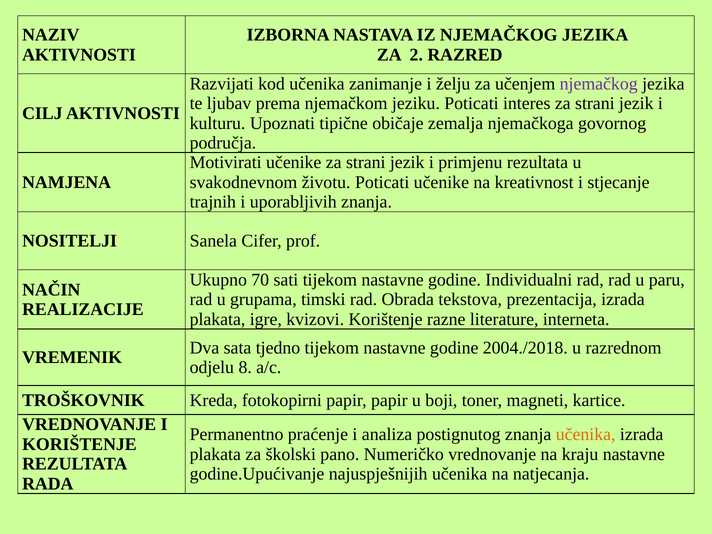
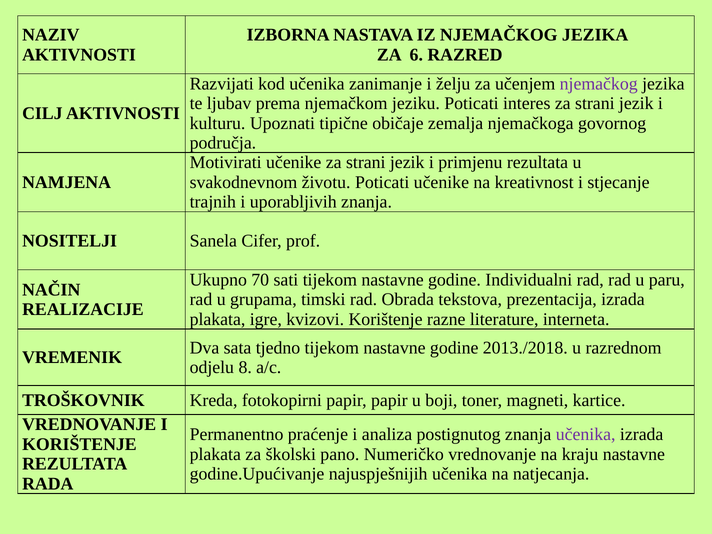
2: 2 -> 6 (416, 55)
2004./2018: 2004./2018 -> 2013./2018 (525, 348)
učenika colour: orange -> purple (586, 434)
